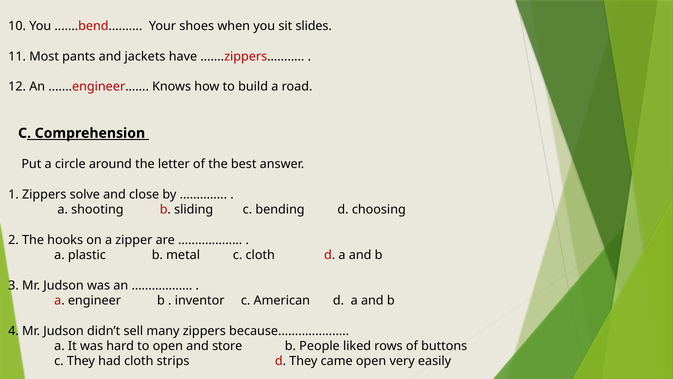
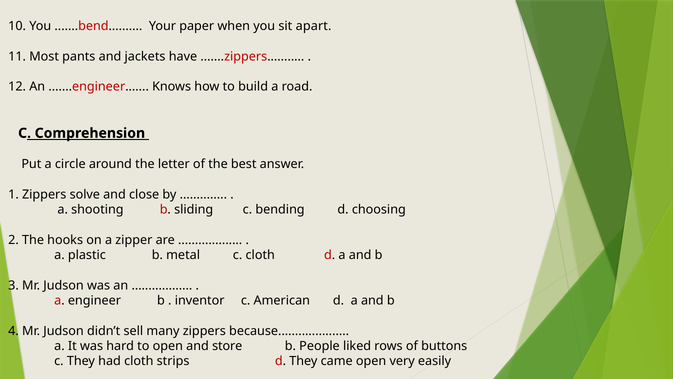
shoes: shoes -> paper (197, 26)
slides: slides -> apart (314, 26)
